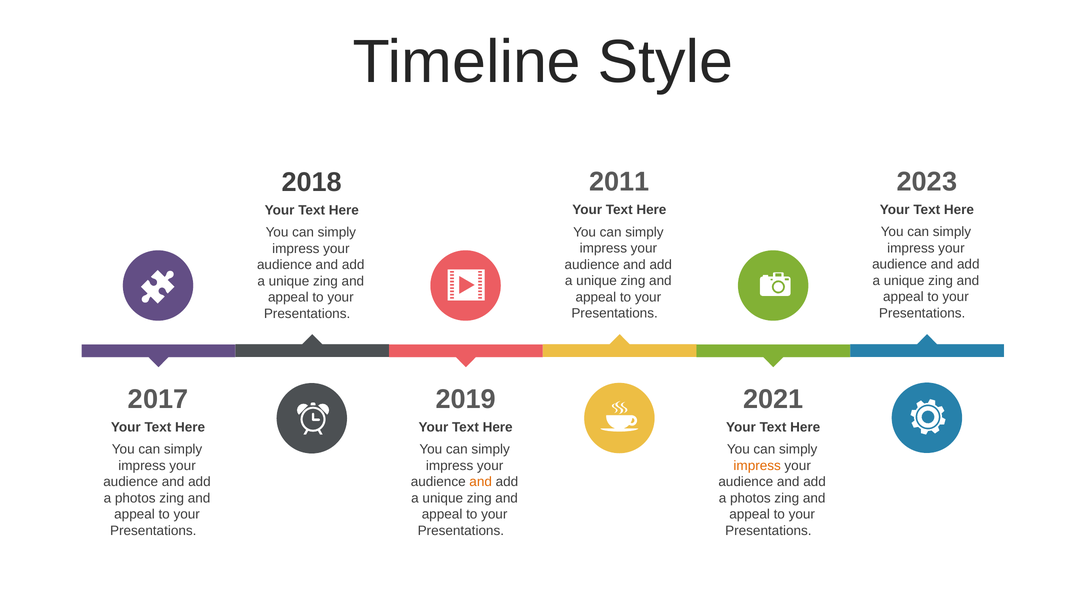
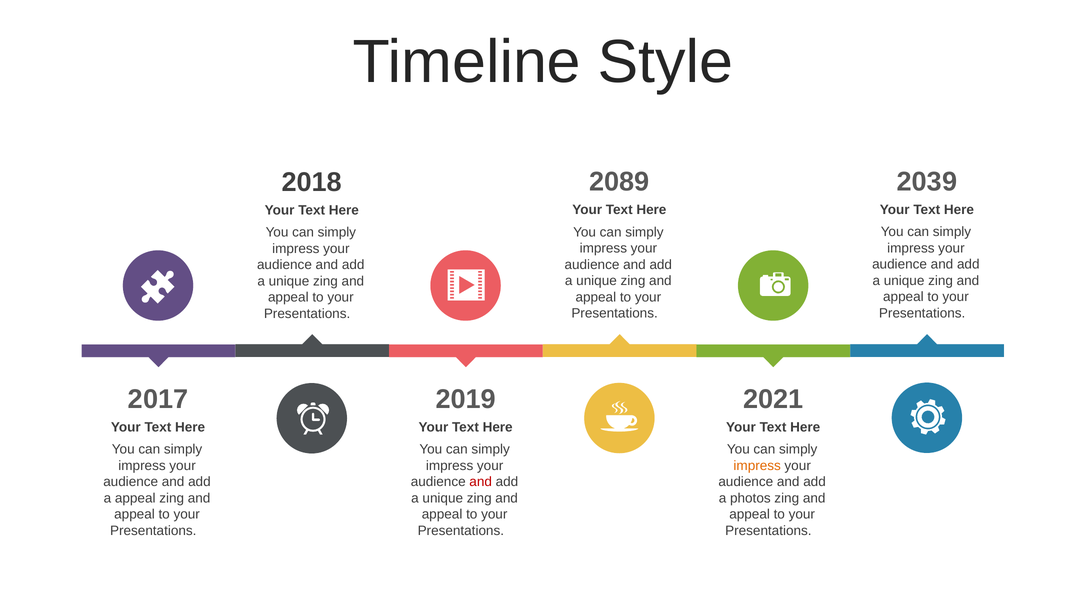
2023: 2023 -> 2039 (927, 182)
2011: 2011 -> 2089 (619, 182)
and colour: orange -> red (481, 482)
photos: photos -> appeal (135, 498)
